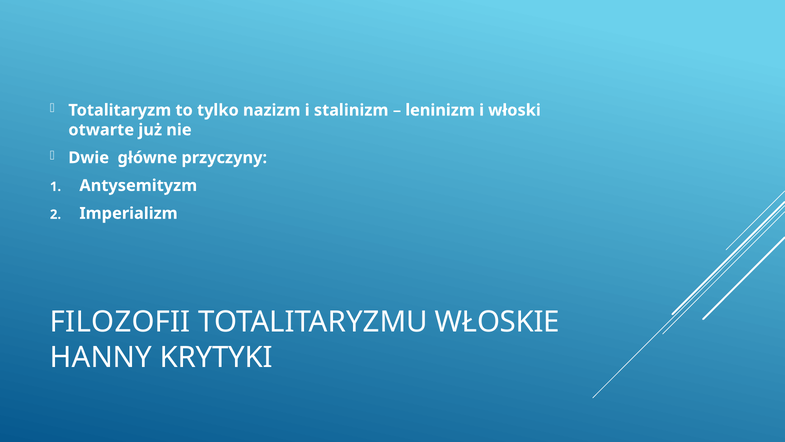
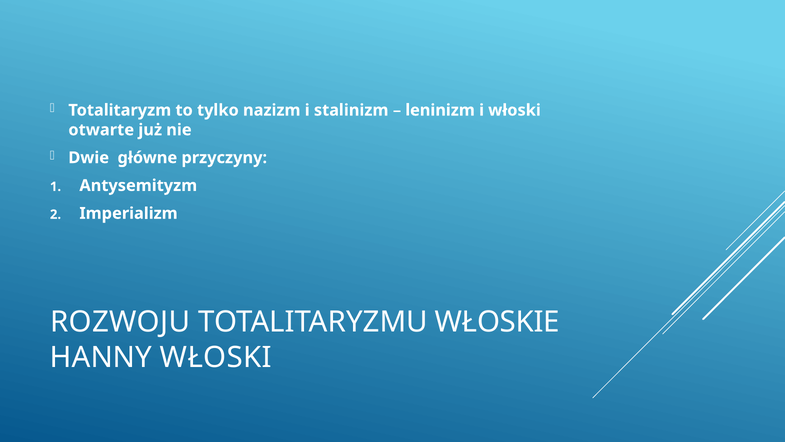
FILOZOFII: FILOZOFII -> ROZWOJU (120, 322)
HANNY KRYTYKI: KRYTYKI -> WŁOSKI (216, 357)
